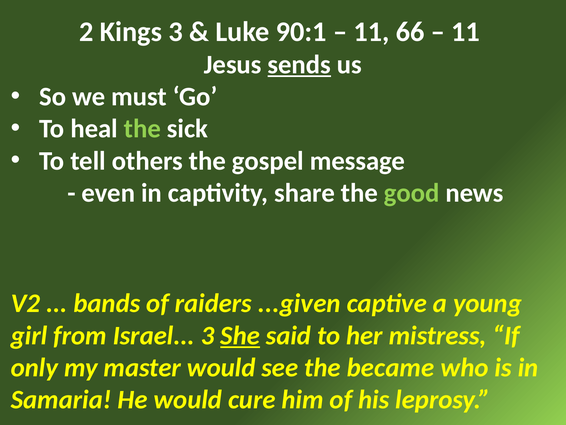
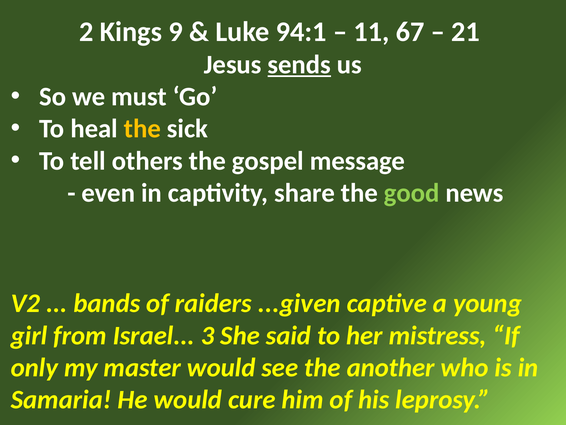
Kings 3: 3 -> 9 (176, 32)
90:1: 90:1 -> 94:1 (301, 32)
66: 66 -> 67 (410, 32)
11: 11 -> 21 (466, 32)
the colour: light green -> yellow (142, 129)
She underline: present -> none (240, 335)
became: became -> another (391, 367)
